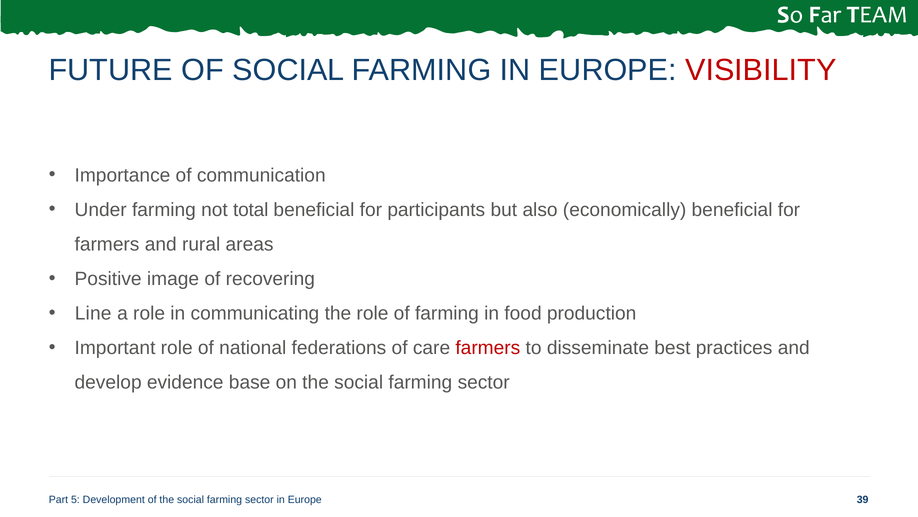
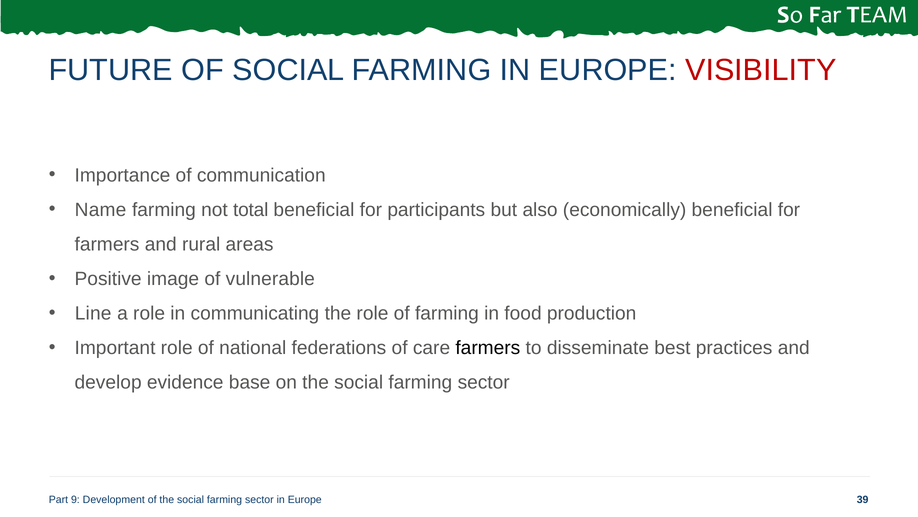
Under: Under -> Name (101, 209)
recovering: recovering -> vulnerable (270, 278)
farmers colour: red -> black (488, 347)
5: 5 -> 9 (75, 499)
